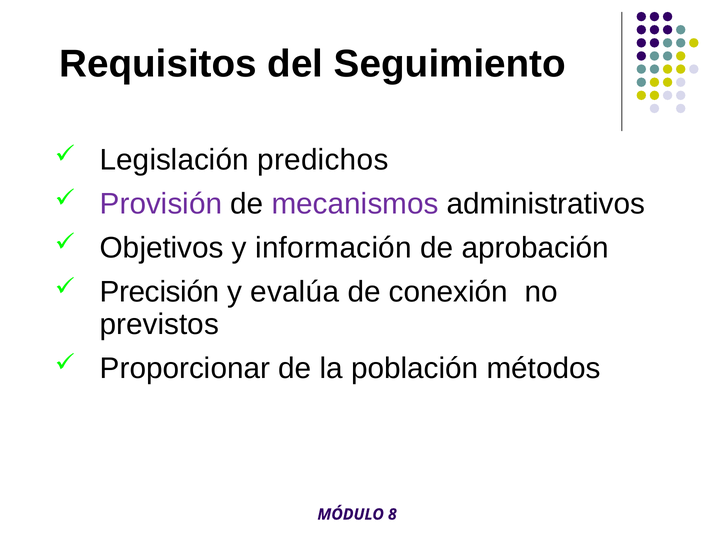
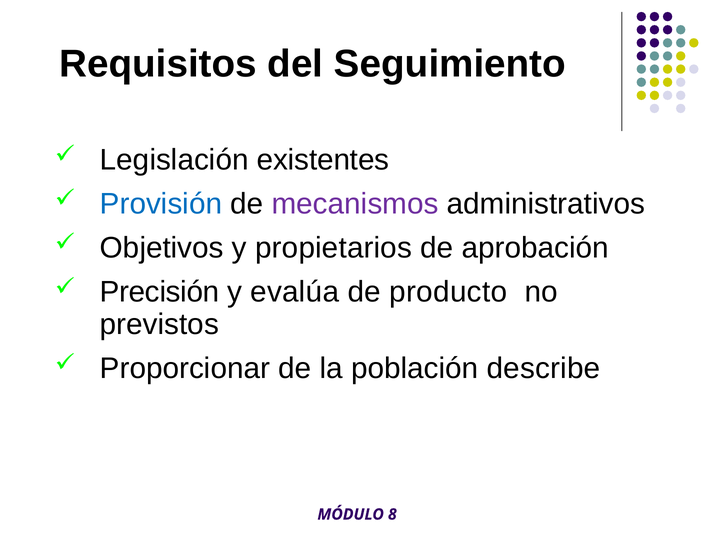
predichos: predichos -> existentes (323, 160)
Provisión colour: purple -> blue (161, 204)
información: información -> propietarios (334, 248)
conexión: conexión -> producto (448, 292)
métodos: métodos -> describe (544, 368)
